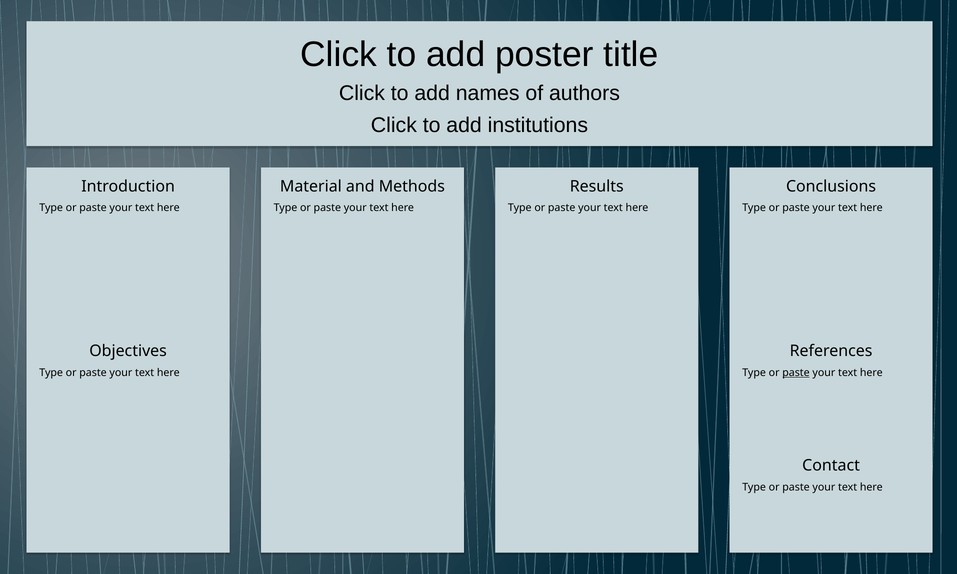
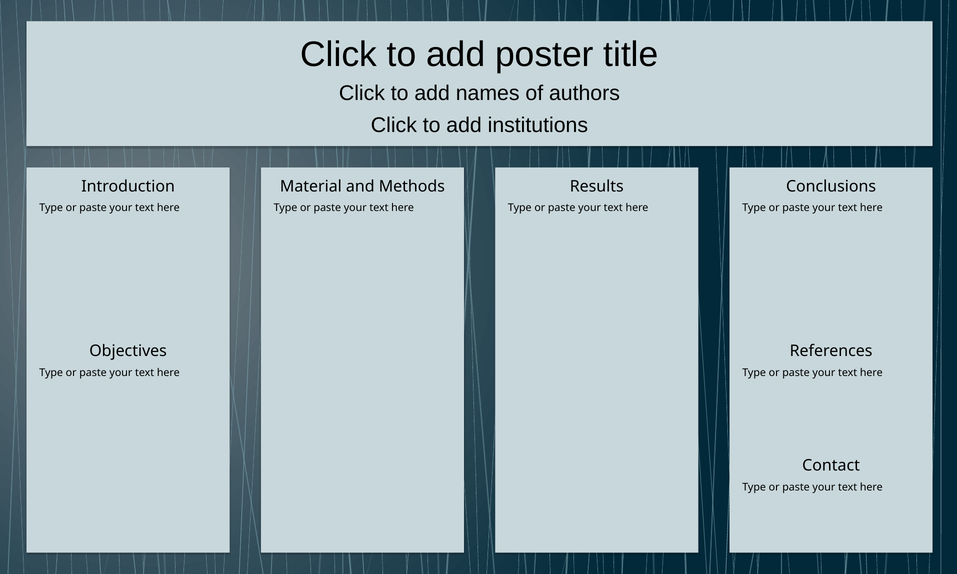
paste underline: present -> none (796, 373)
